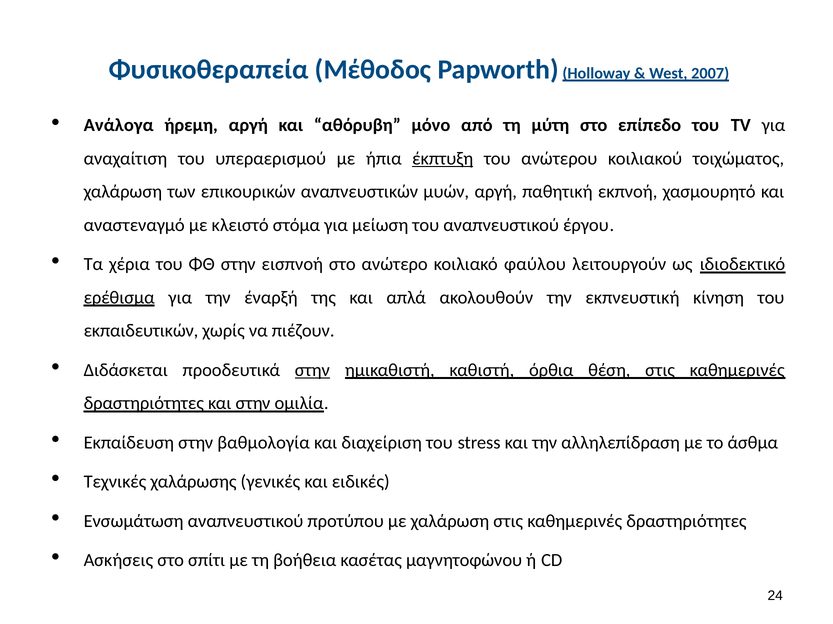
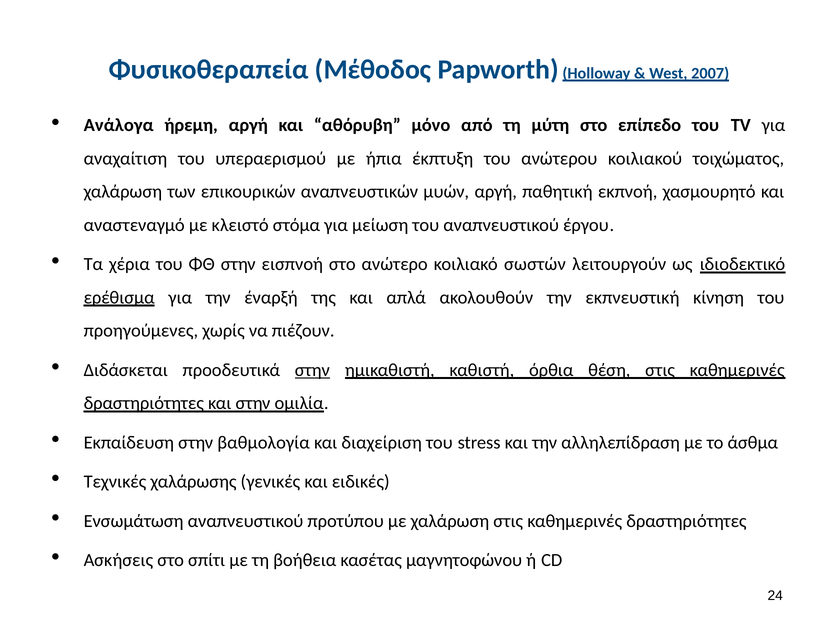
έκπτυξη underline: present -> none (443, 159)
φαύλου: φαύλου -> σωστών (535, 265)
εκπαιδευτικών: εκπαιδευτικών -> προηγούμενες (141, 331)
